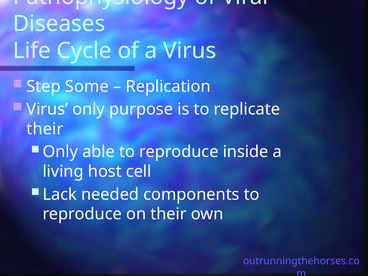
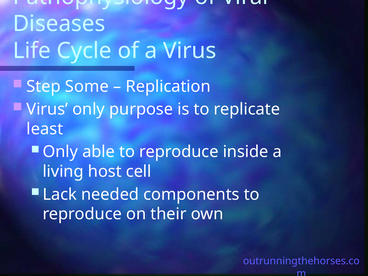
their: their -> least (45, 129)
